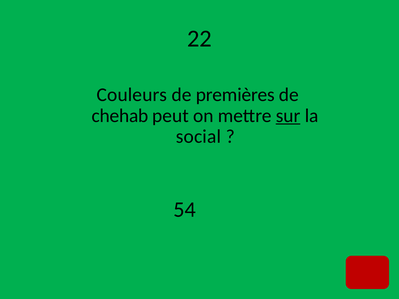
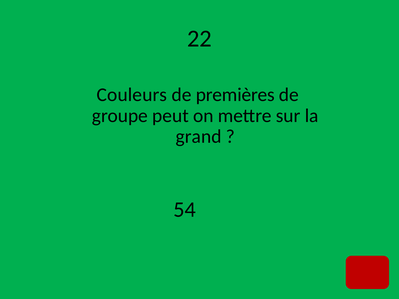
chehab: chehab -> groupe (120, 116)
sur underline: present -> none (288, 116)
social: social -> grand (199, 137)
